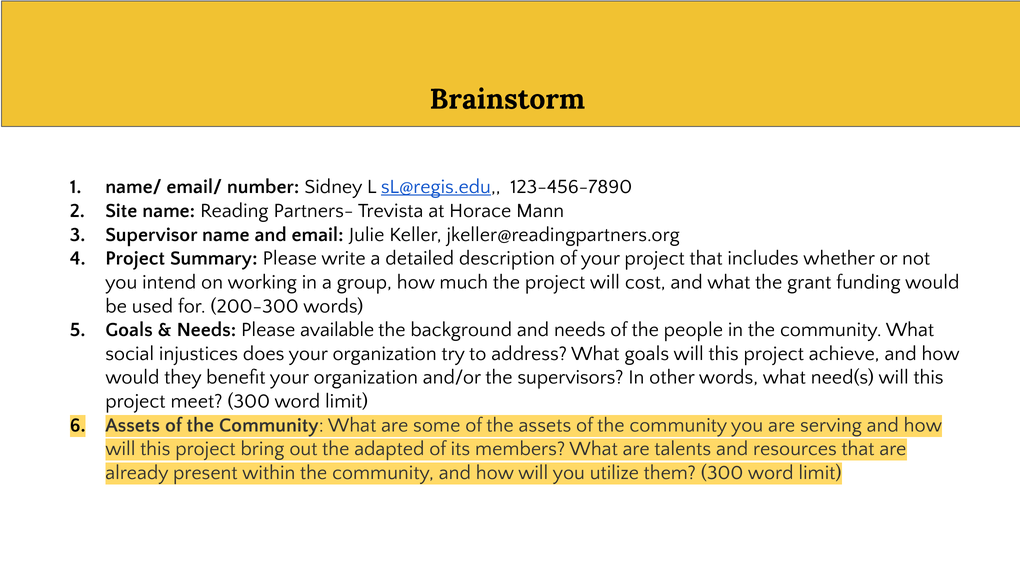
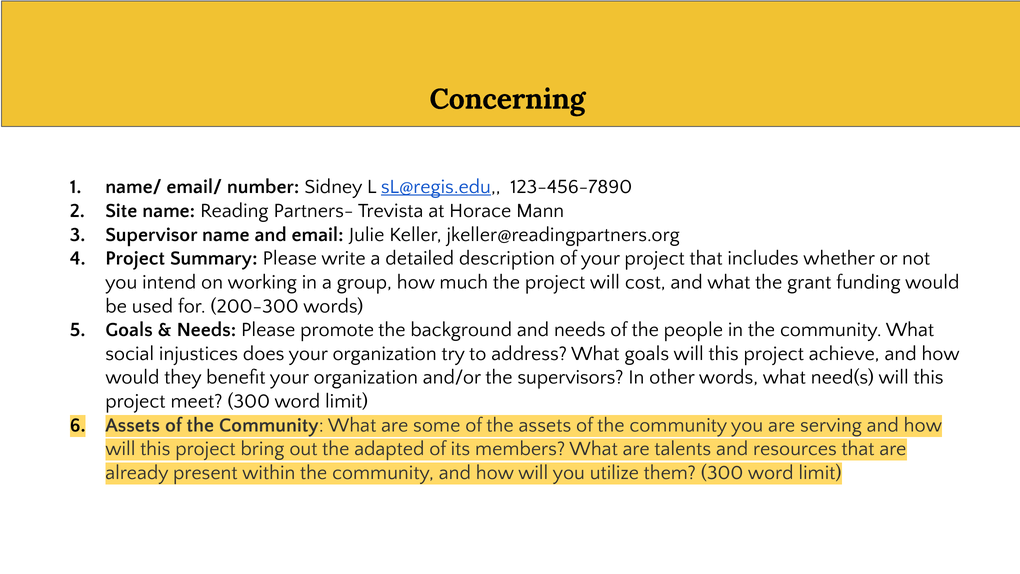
Brainstorm: Brainstorm -> Concerning (507, 99)
available: available -> promote (337, 330)
